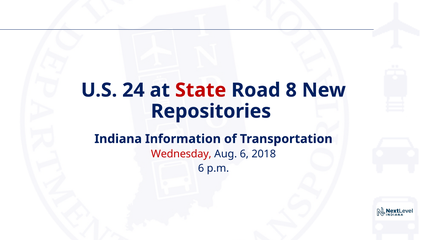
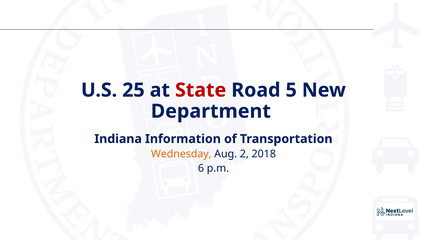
24: 24 -> 25 (133, 90)
8: 8 -> 5 (291, 90)
Repositories: Repositories -> Department (211, 111)
Wednesday colour: red -> orange (181, 154)
Aug 6: 6 -> 2 (244, 154)
